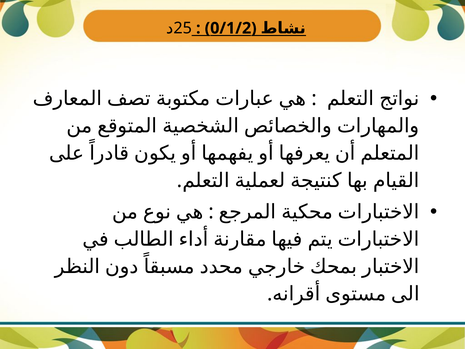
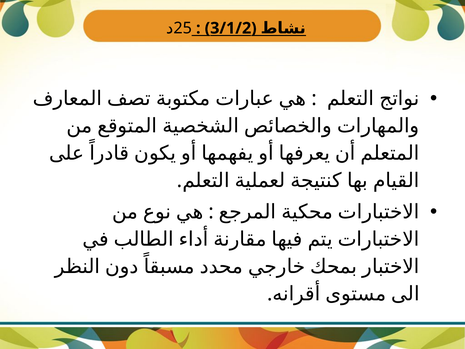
0/1/2: 0/1/2 -> 3/1/2 (231, 28)
